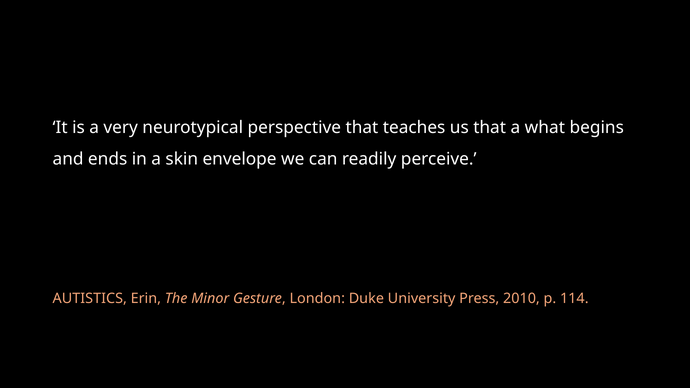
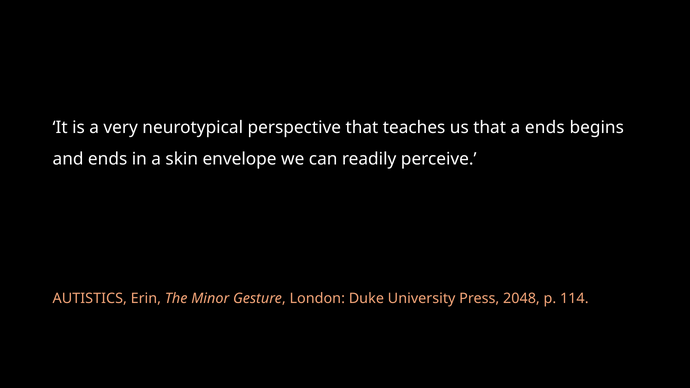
a what: what -> ends (545, 128)
2010: 2010 -> 2048 (521, 298)
